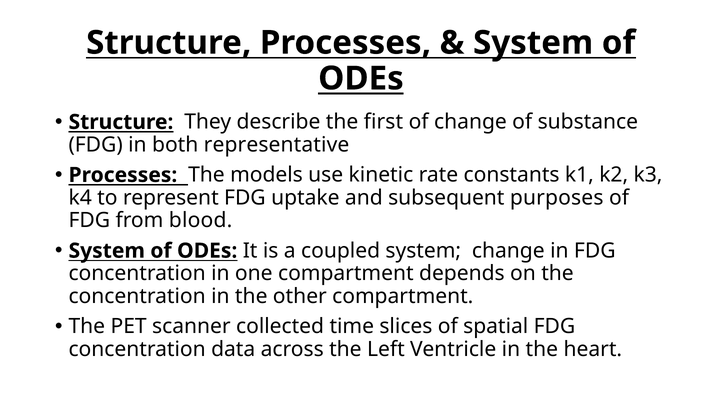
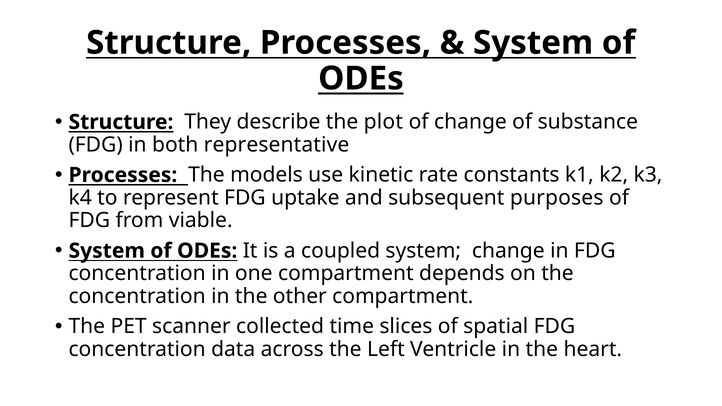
first: first -> plot (383, 122)
blood: blood -> viable (201, 221)
